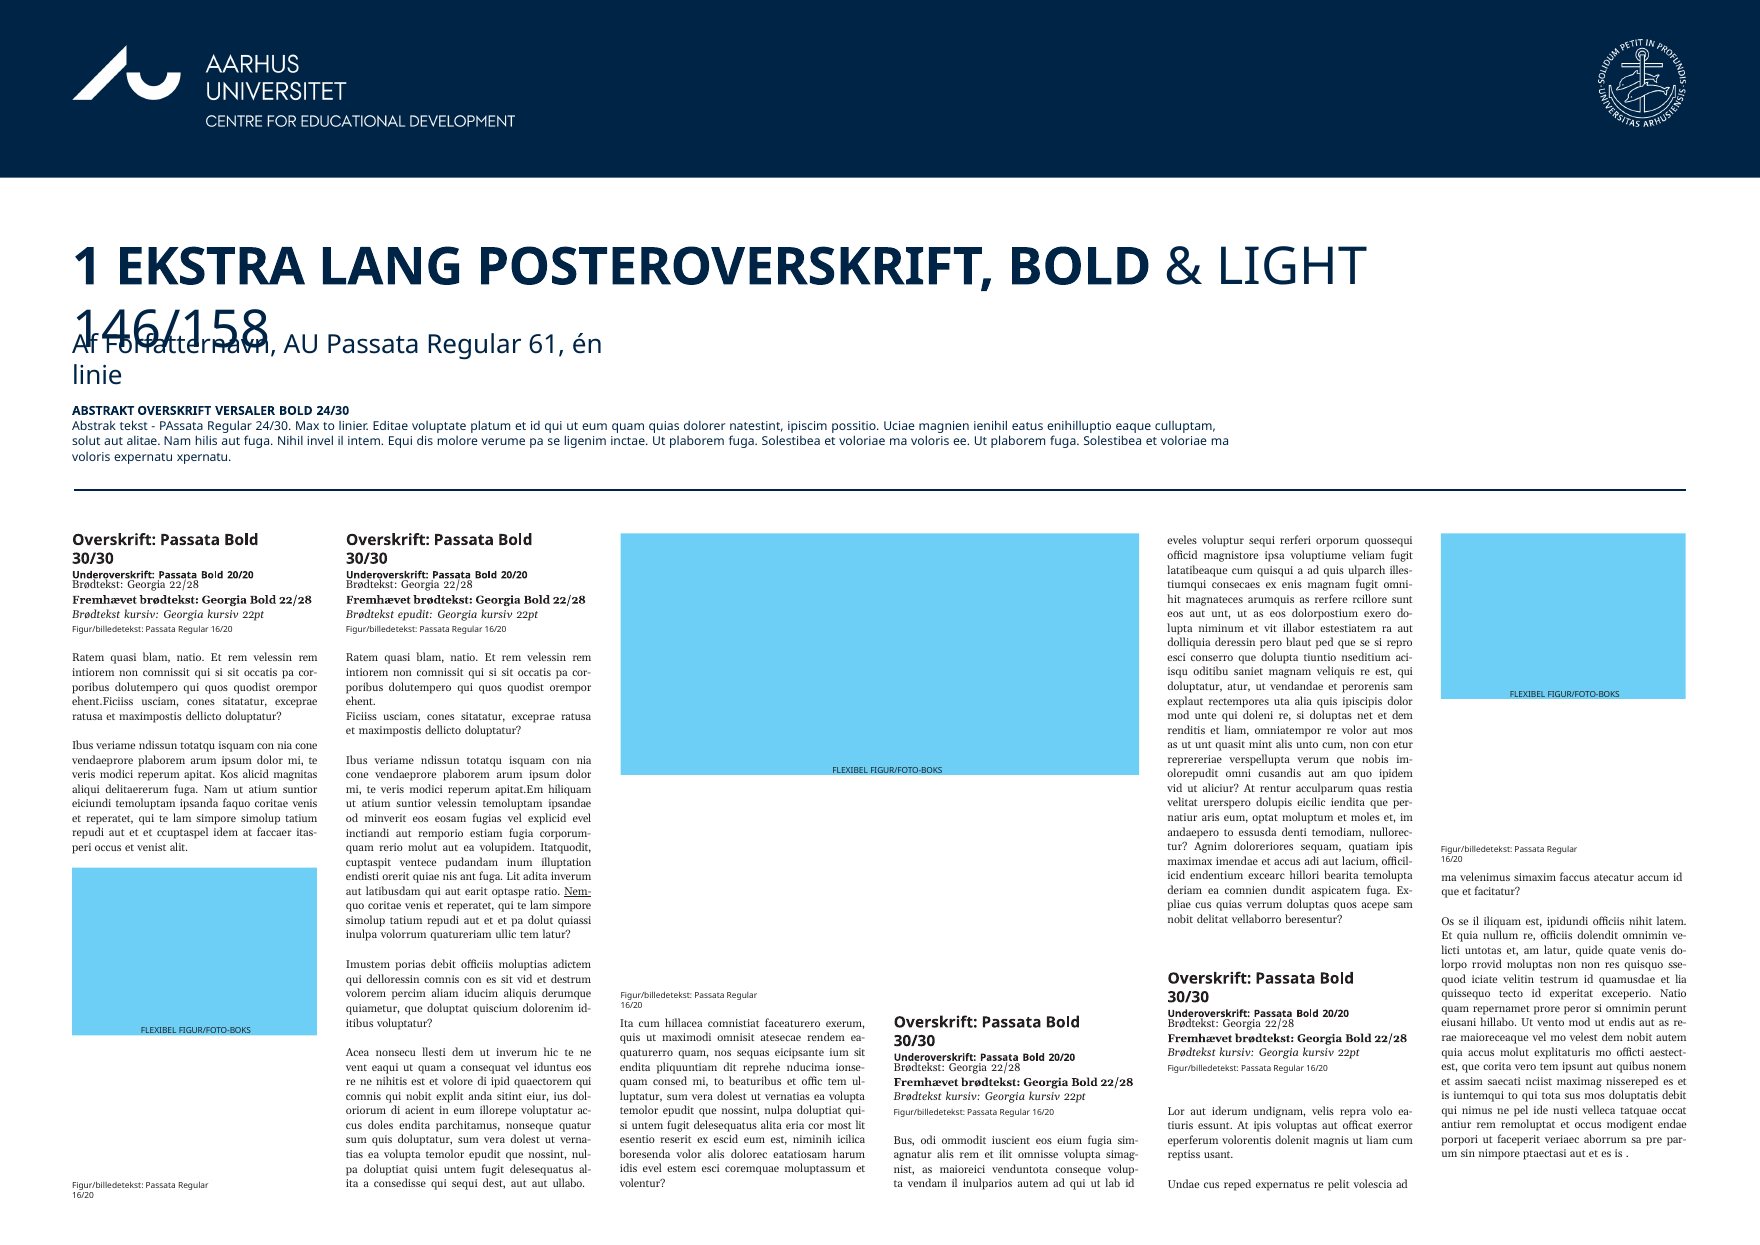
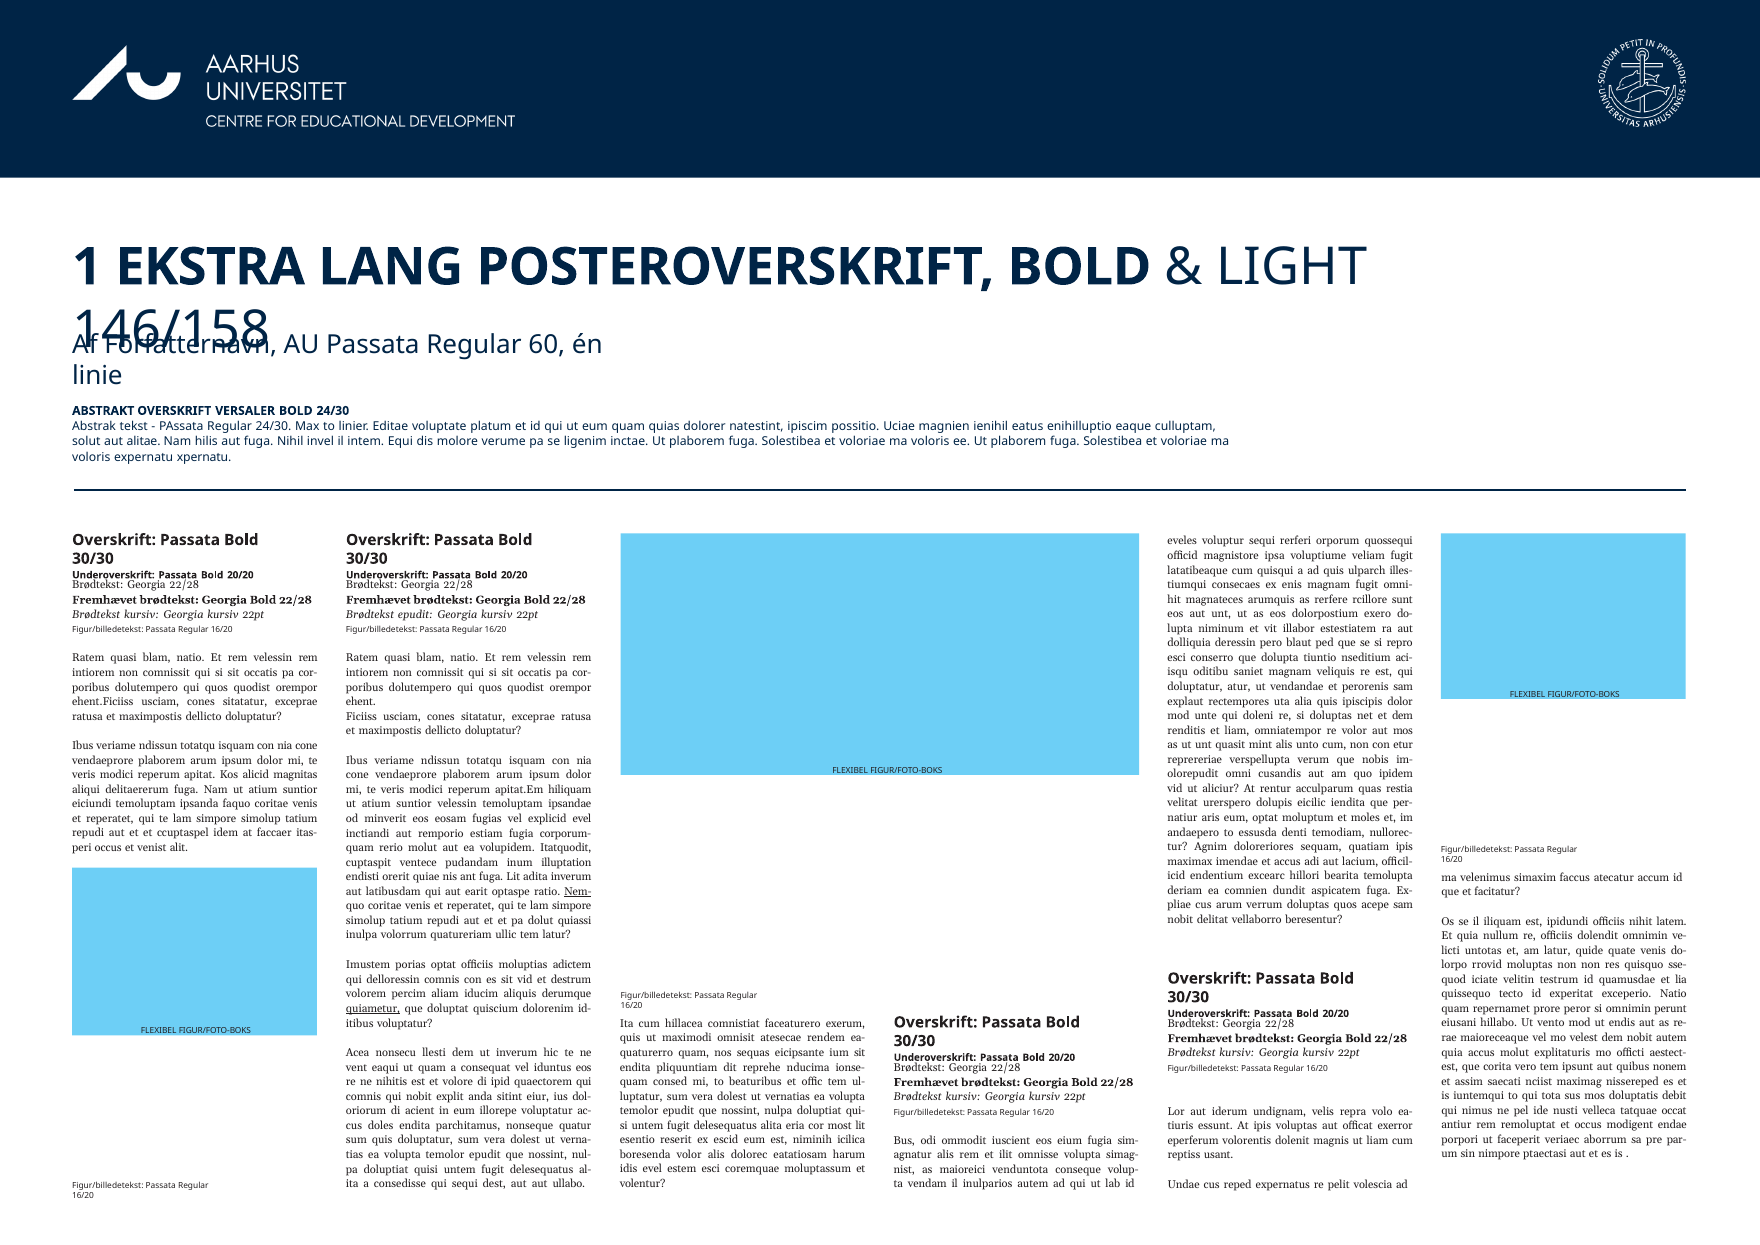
61: 61 -> 60 (547, 345)
cus quias: quias -> arum (1229, 905)
porias debit: debit -> optat (443, 965)
quiametur underline: none -> present (373, 1009)
